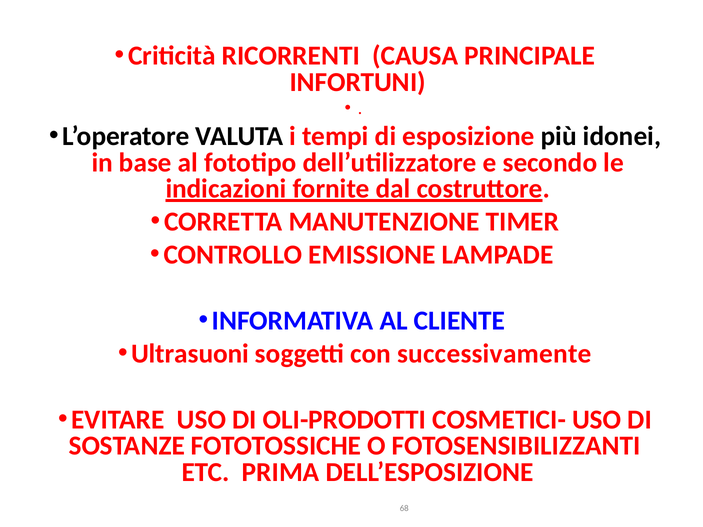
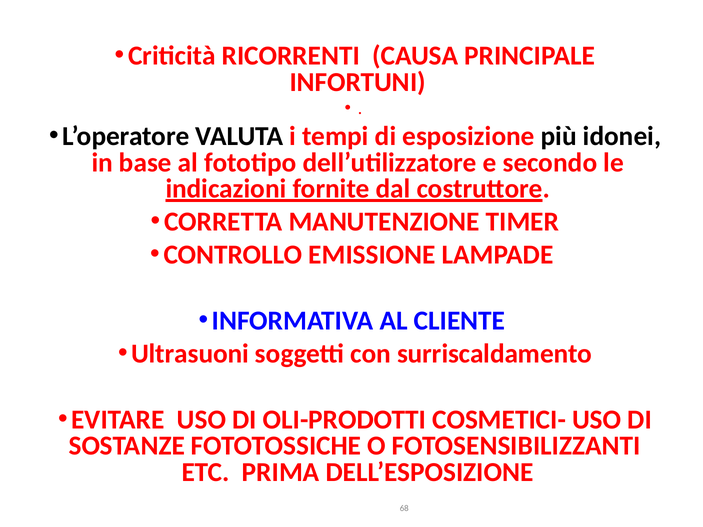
successivamente: successivamente -> surriscaldamento (495, 354)
